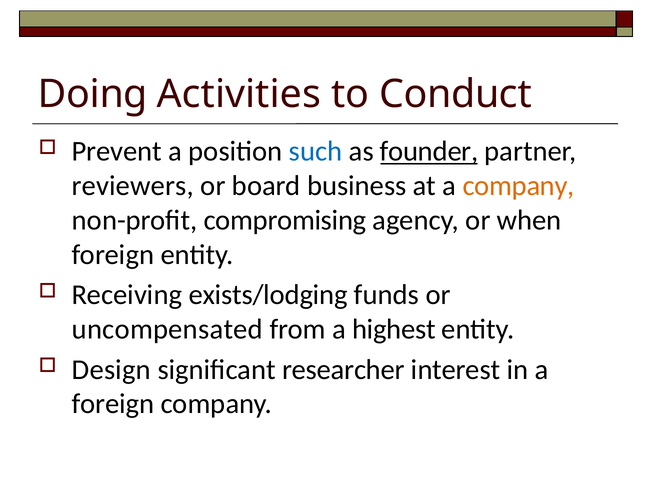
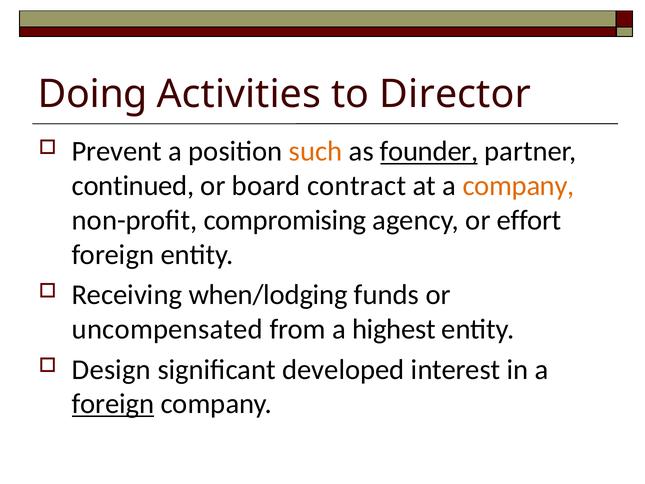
Conduct: Conduct -> Director (455, 94)
such colour: blue -> orange (316, 151)
reviewers: reviewers -> continued (133, 186)
business: business -> contract (357, 186)
when: when -> effort (529, 220)
exists/lodging: exists/lodging -> when/lodging (268, 295)
researcher: researcher -> developed (343, 369)
foreign underline: none -> present (113, 404)
